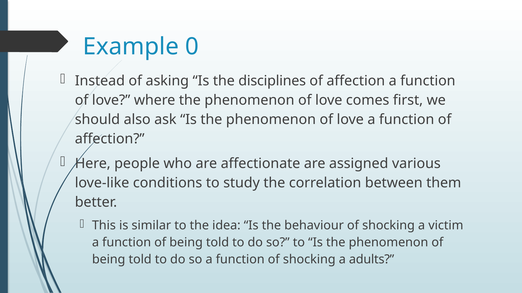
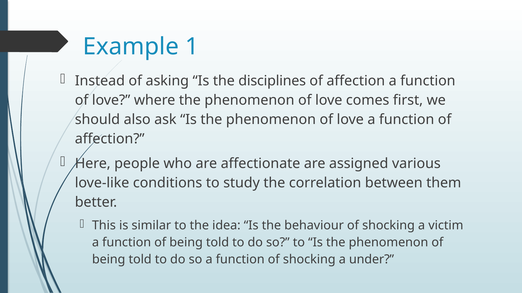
0: 0 -> 1 (192, 47)
adults: adults -> under (372, 260)
